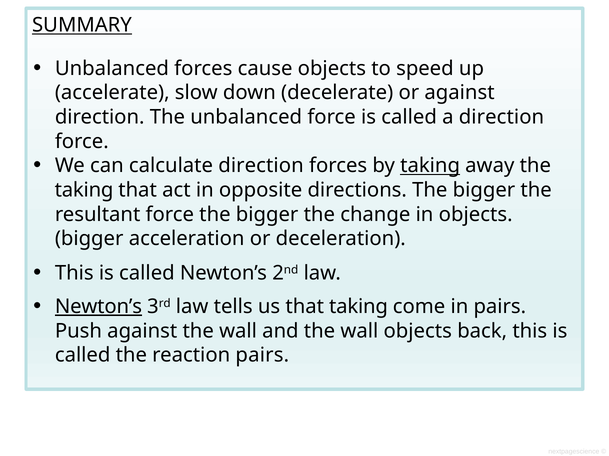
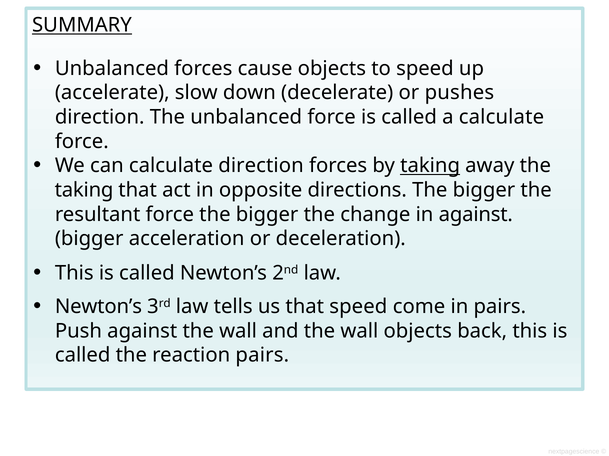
or against: against -> pushes (459, 93)
a direction: direction -> calculate (501, 117)
in objects: objects -> against (476, 215)
Newton’s underline: present -> none (98, 307)
that taking: taking -> speed (358, 307)
